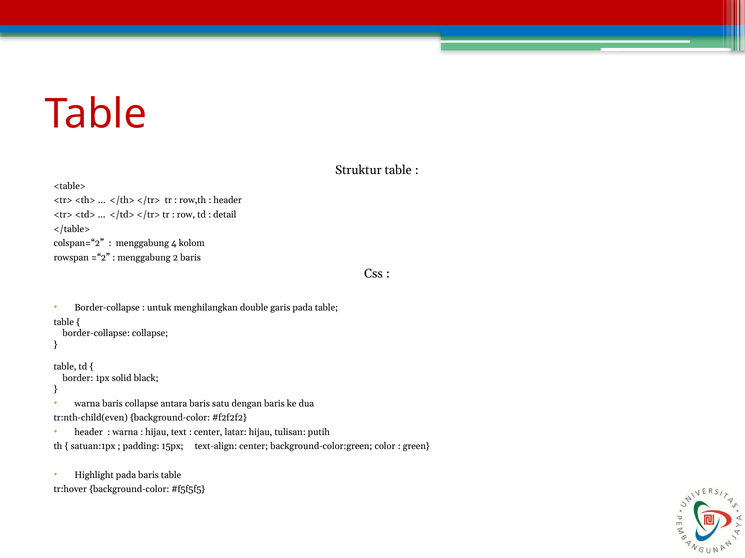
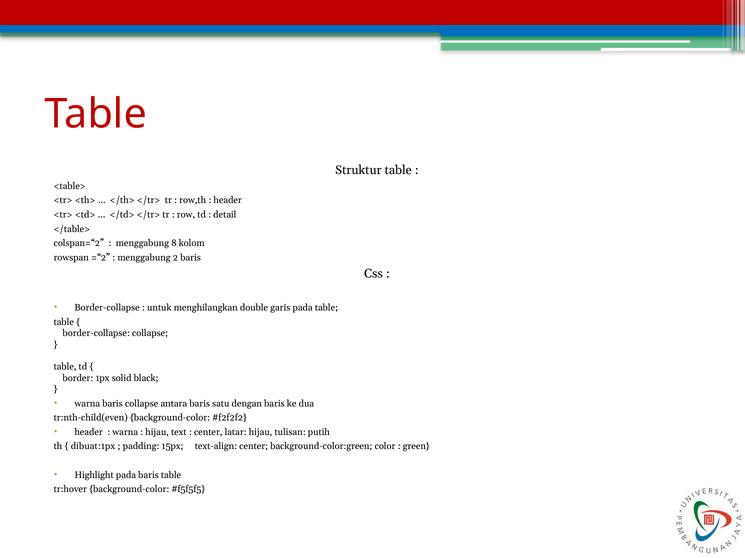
4: 4 -> 8 (174, 244)
satuan:1px: satuan:1px -> dibuat:1px (93, 447)
